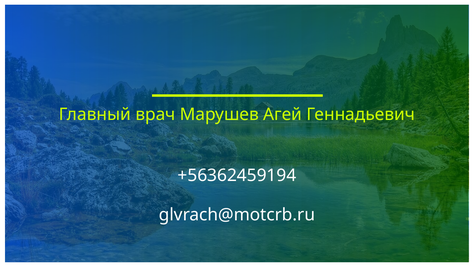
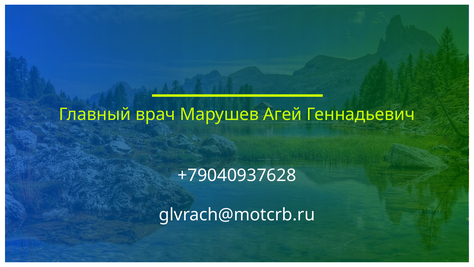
+56362459194: +56362459194 -> +79040937628 (237, 175)
